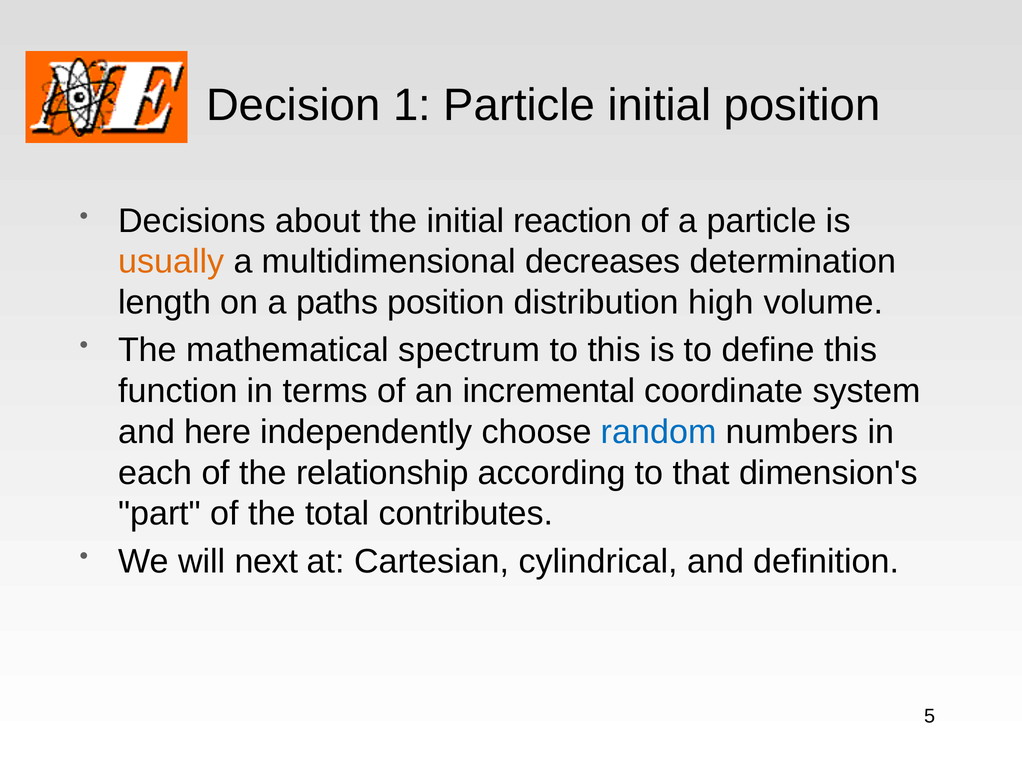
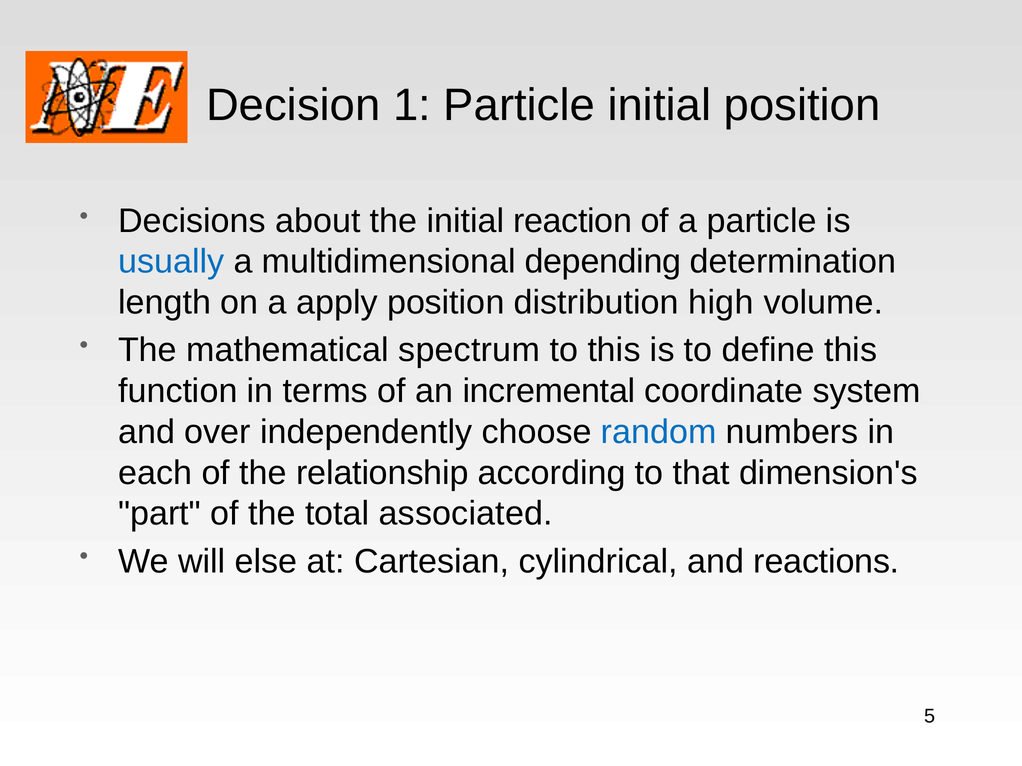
usually colour: orange -> blue (171, 262)
decreases: decreases -> depending (603, 262)
paths: paths -> apply (337, 303)
here: here -> over (218, 432)
contributes: contributes -> associated (466, 514)
next: next -> else (266, 562)
definition: definition -> reactions (826, 562)
